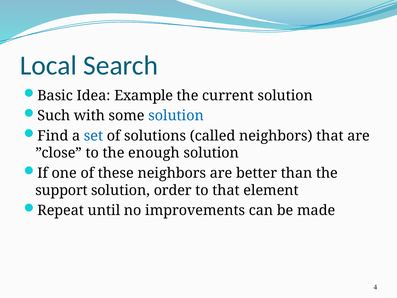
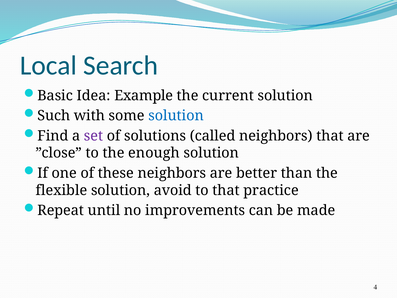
set colour: blue -> purple (94, 136)
support: support -> flexible (61, 190)
order: order -> avoid (173, 190)
element: element -> practice (271, 190)
